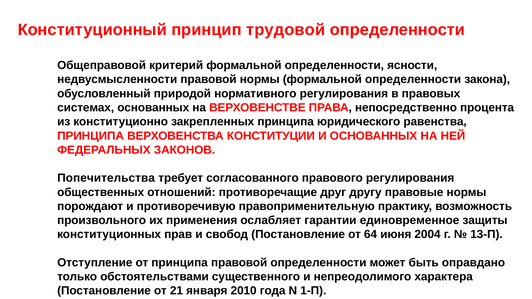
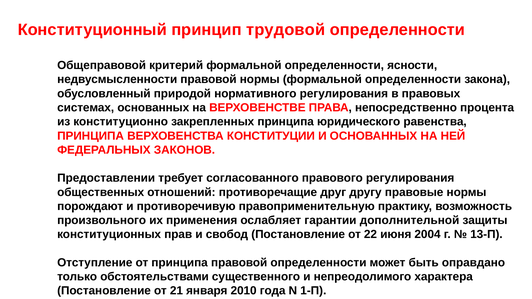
Попечительства: Попечительства -> Предоставлении (106, 178)
единовременное: единовременное -> дополнительной (410, 220)
64: 64 -> 22 (370, 235)
